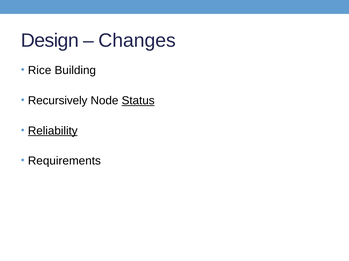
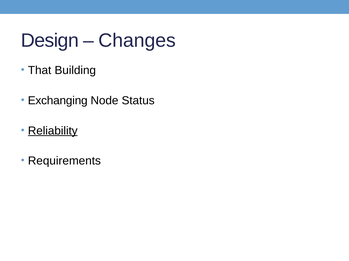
Rice: Rice -> That (40, 71)
Recursively: Recursively -> Exchanging (58, 101)
Status underline: present -> none (138, 101)
